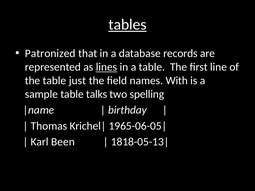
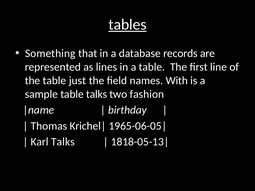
Patronized: Patronized -> Something (50, 53)
lines underline: present -> none (106, 67)
spelling: spelling -> fashion (147, 94)
Karl Been: Been -> Talks (63, 142)
